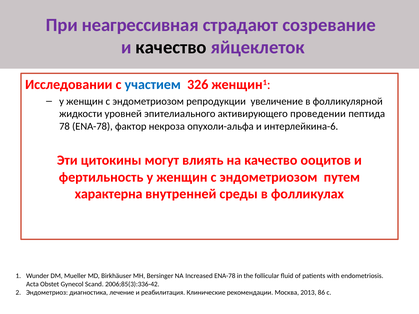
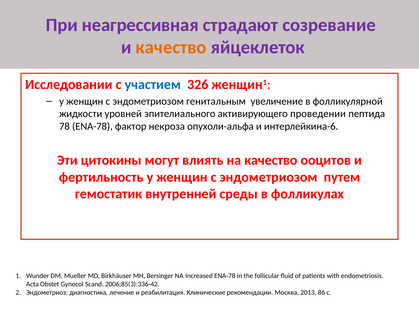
качество colour: black -> orange (171, 47)
репродукции: репродукции -> генитальным (216, 101)
характерна: характерна -> гемостатик (109, 194)
